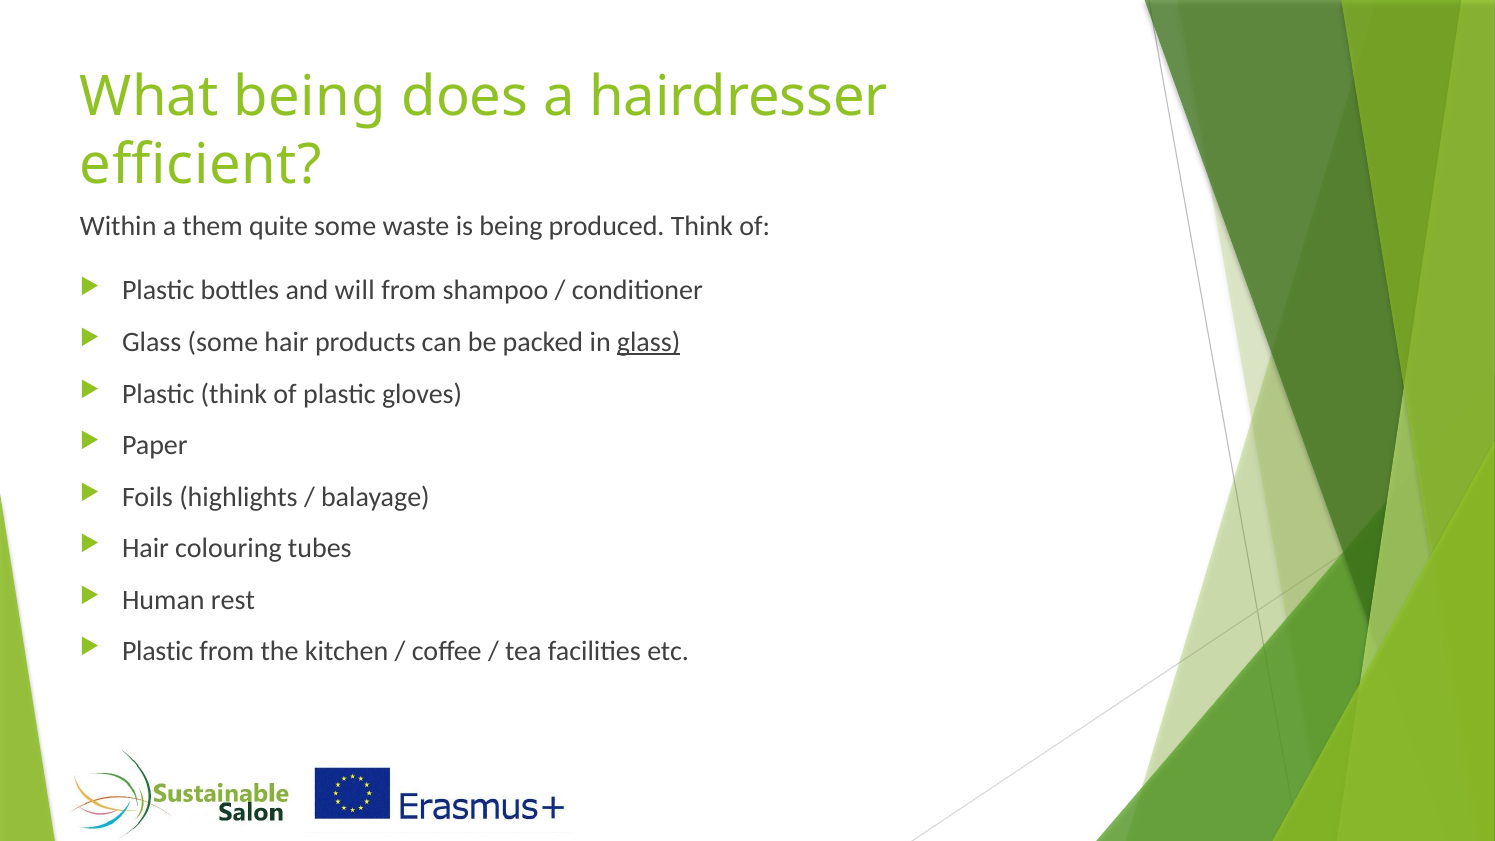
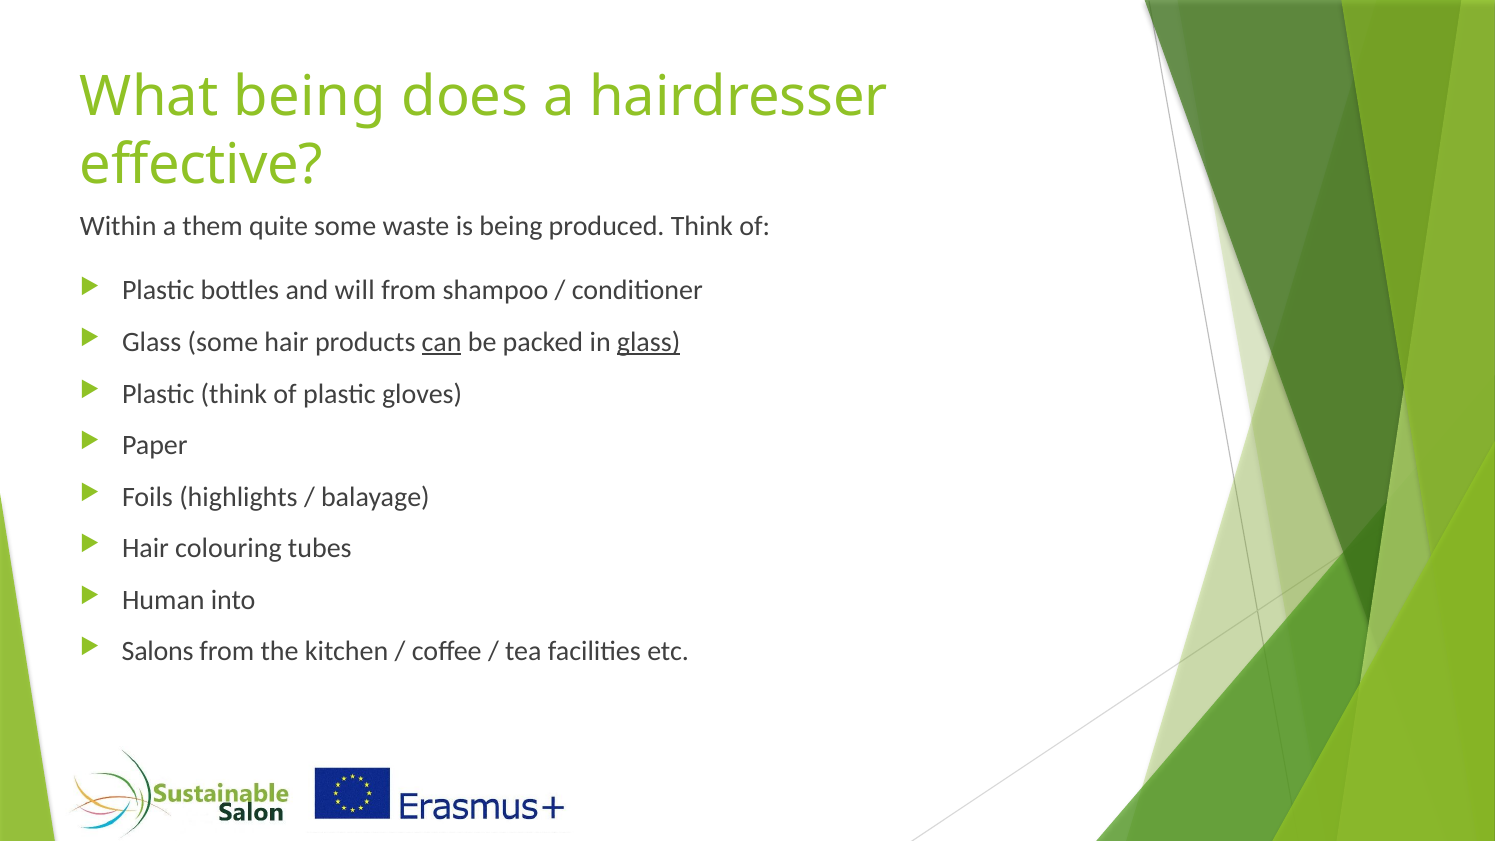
efficient: efficient -> effective (201, 165)
can underline: none -> present (442, 342)
rest: rest -> into (233, 600)
Plastic: Plastic -> Salons (158, 652)
